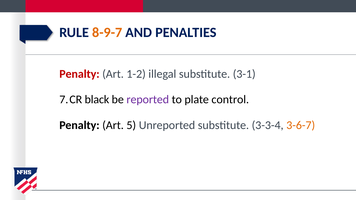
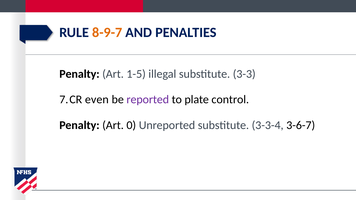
Penalty colour: red -> black (79, 74)
1-2: 1-2 -> 1-5 (136, 74)
3-1: 3-1 -> 3-3 (244, 74)
black: black -> even (97, 100)
5: 5 -> 0 (131, 125)
3-6-7 colour: orange -> black (301, 125)
